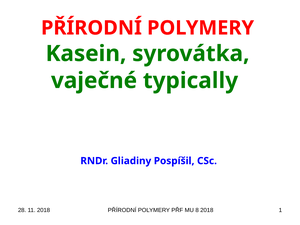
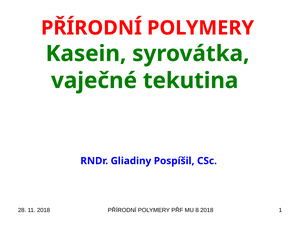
typically: typically -> tekutina (191, 81)
